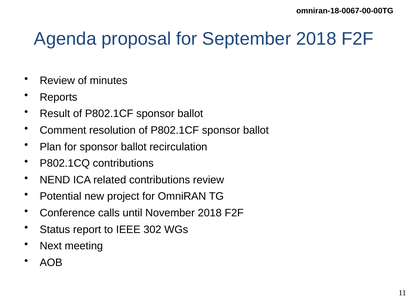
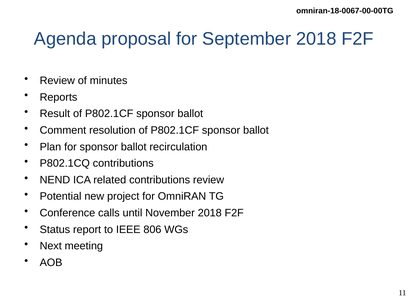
302: 302 -> 806 (152, 230)
